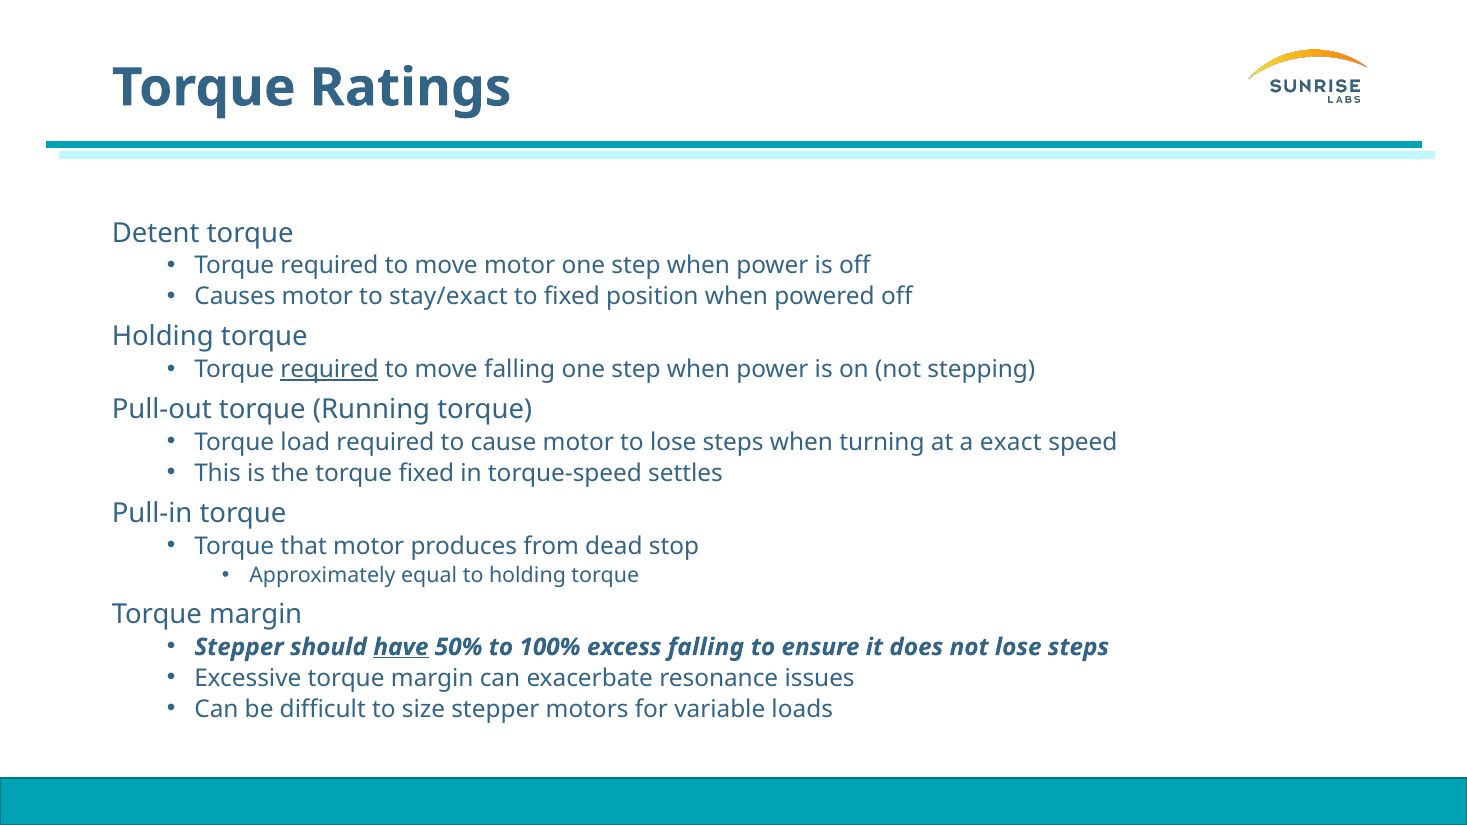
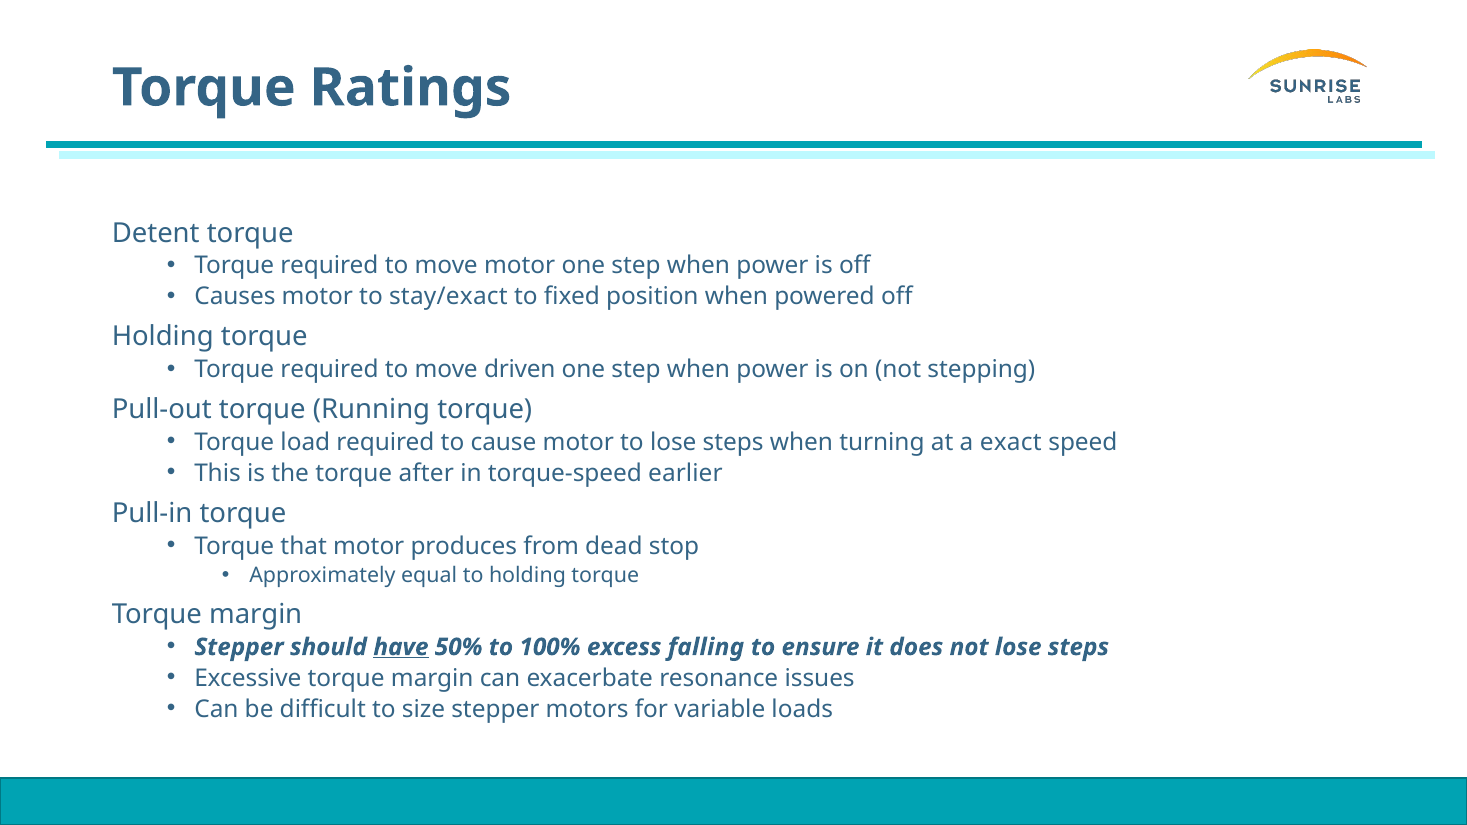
required underline: present -> none (330, 370)
move falling: falling -> driven (520, 370)
torque fixed: fixed -> after (426, 473)
settles: settles -> earlier (685, 473)
